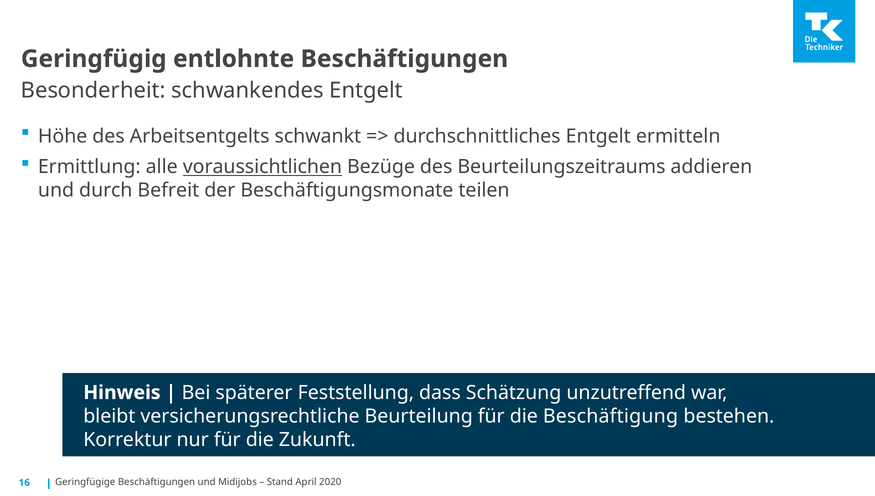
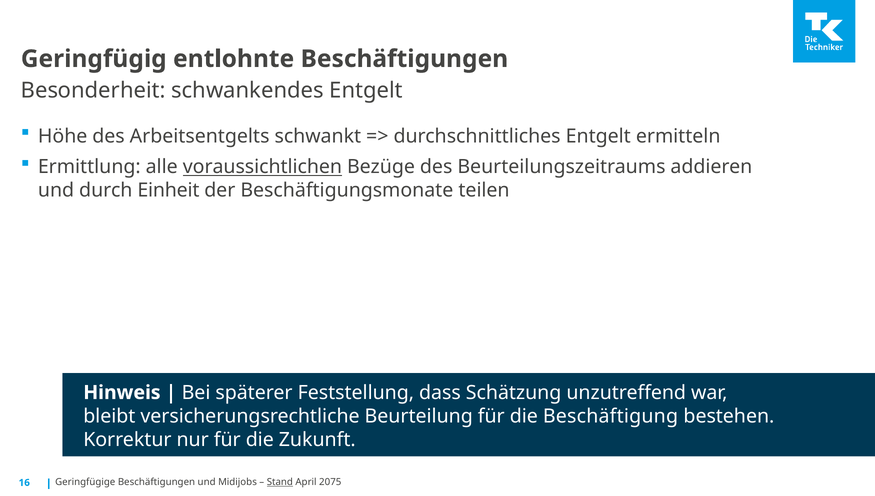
Befreit: Befreit -> Einheit (168, 191)
Stand underline: none -> present (280, 482)
2020: 2020 -> 2075 (330, 482)
